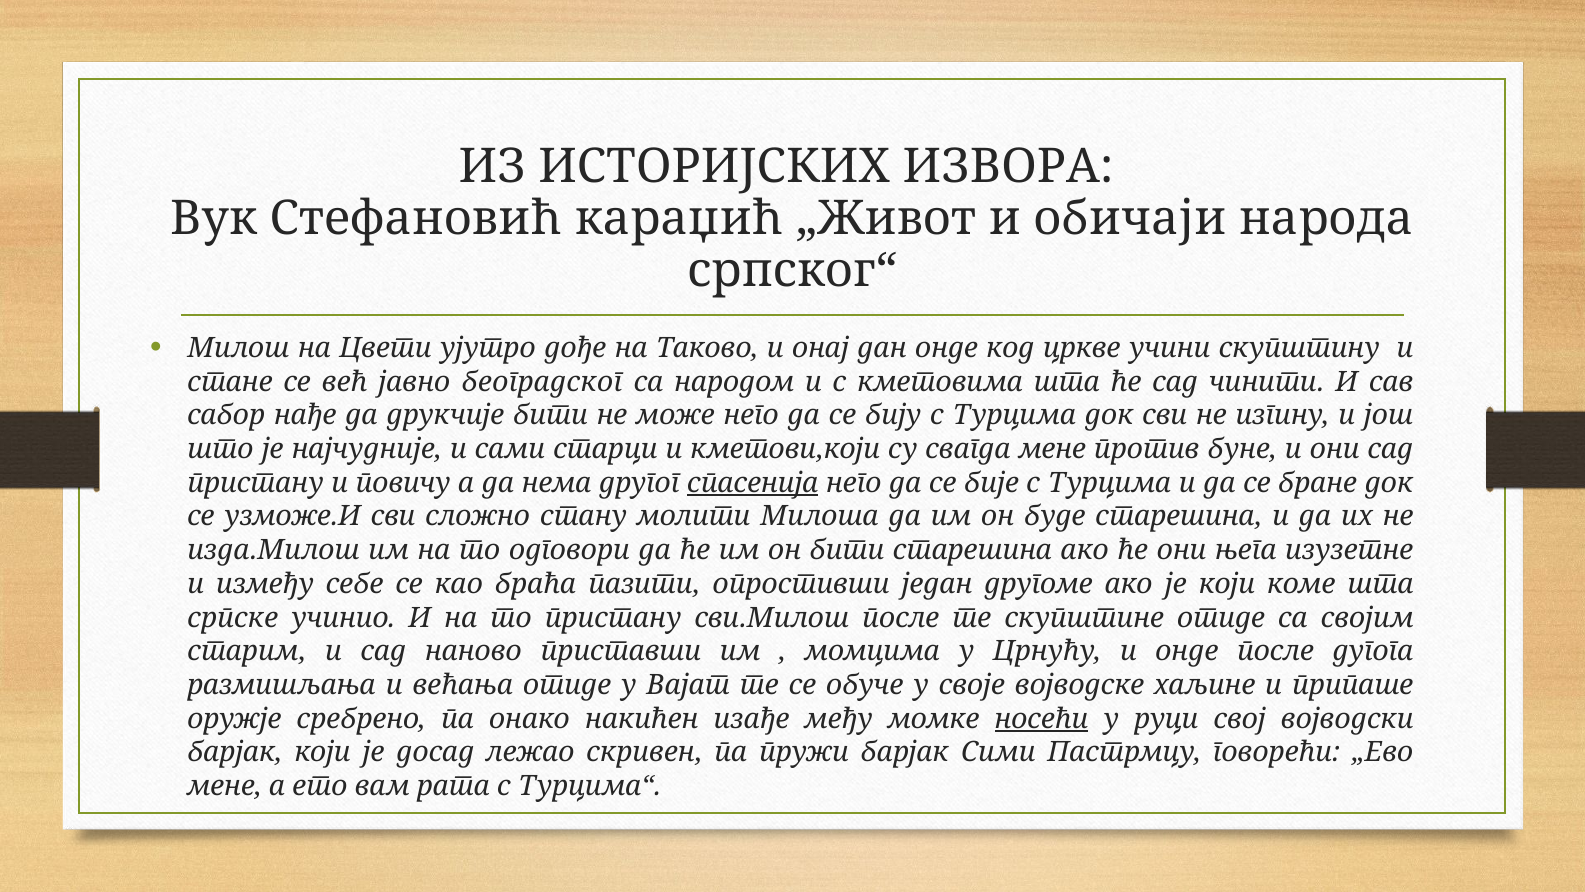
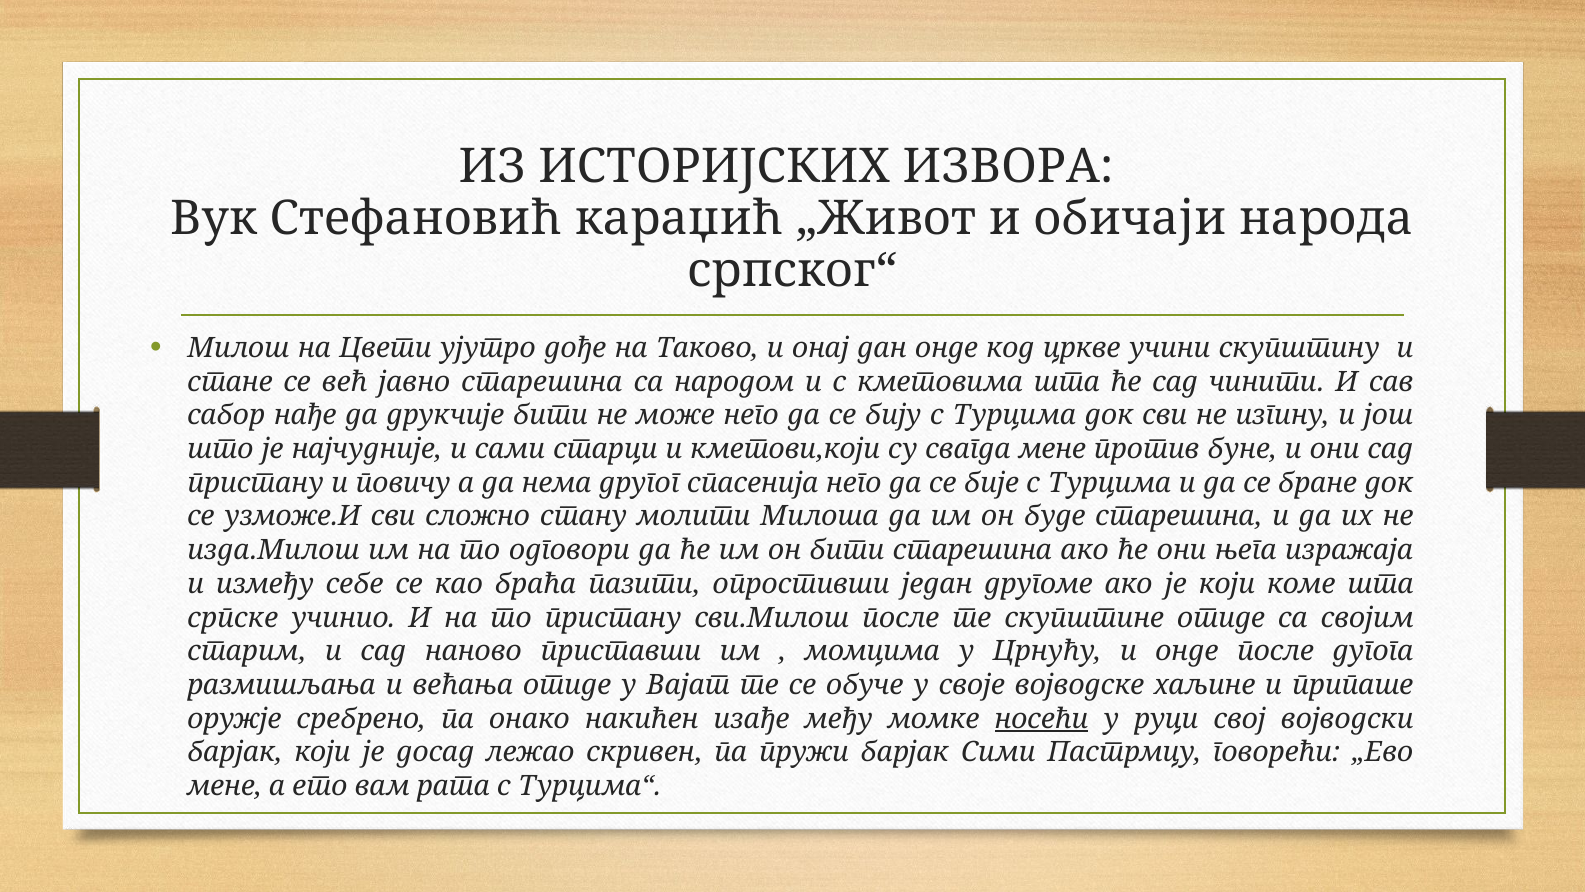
јавно београдског: београдског -> старешина (542, 382)
спасенија underline: present -> none (753, 483)
изузетне: изузетне -> изражаја (1349, 550)
